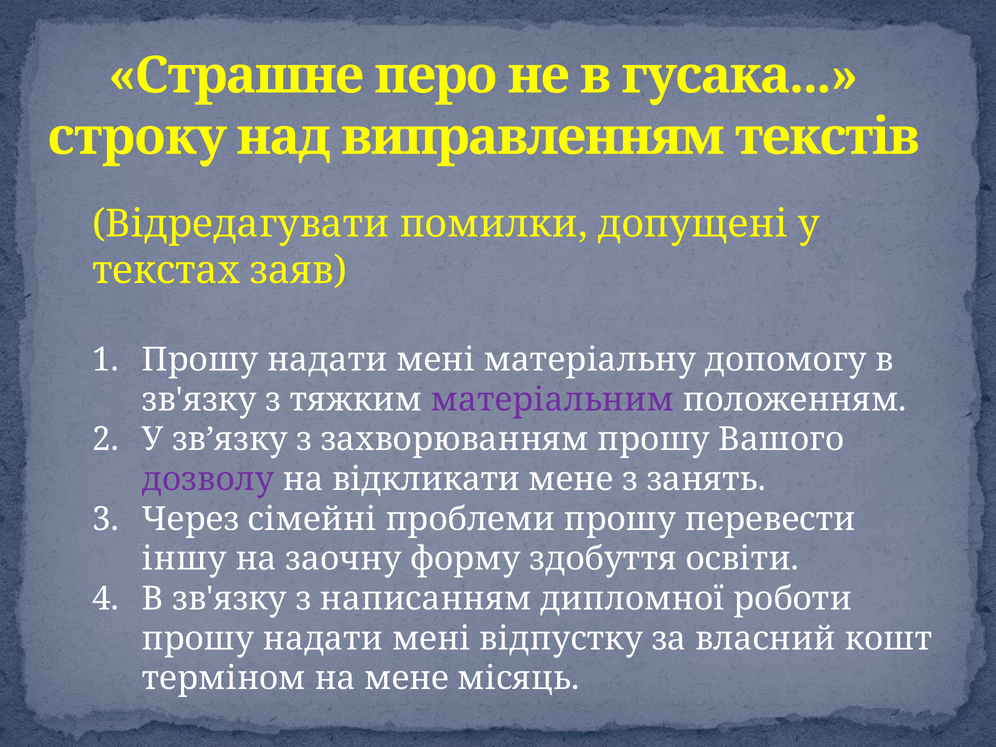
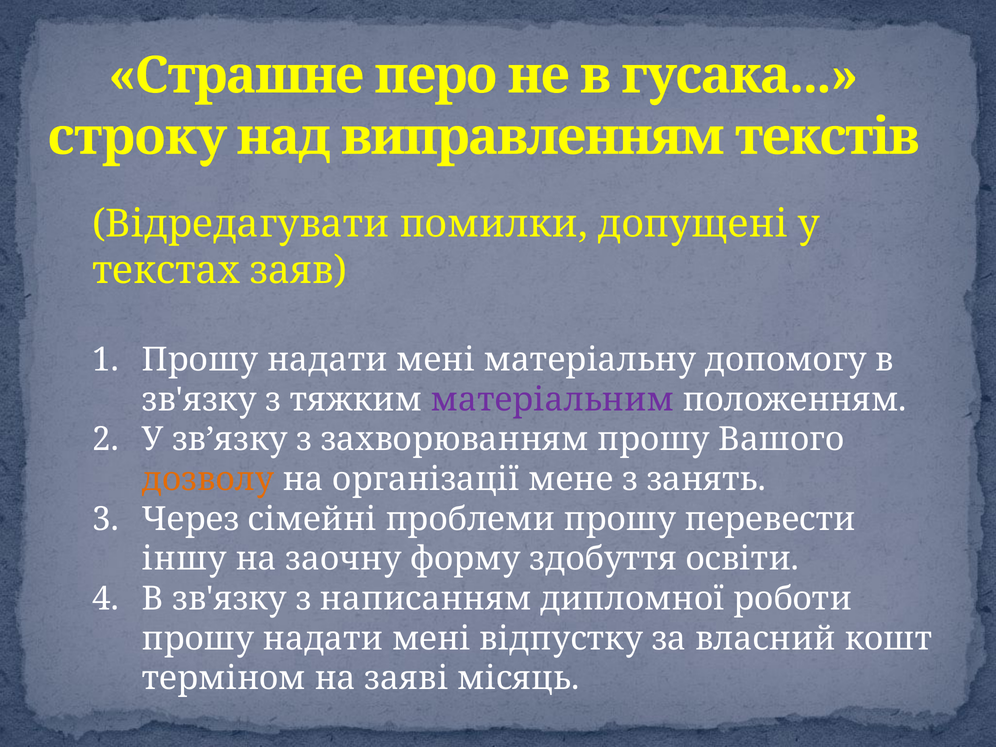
дозволу colour: purple -> orange (208, 479)
відкликати: відкликати -> організації (426, 479)
на мене: мене -> заяві (406, 678)
